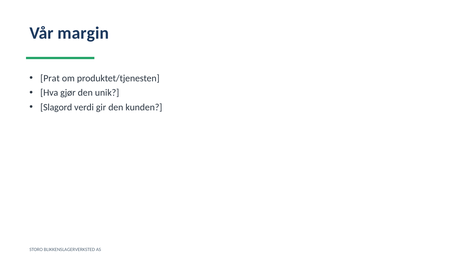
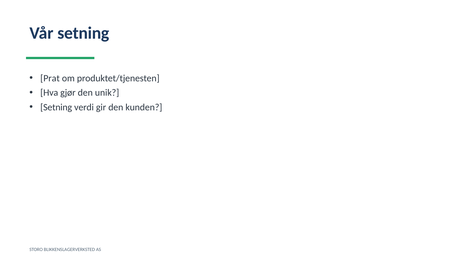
Vår margin: margin -> setning (83, 33)
Slagord: Slagord -> Setning (56, 107)
